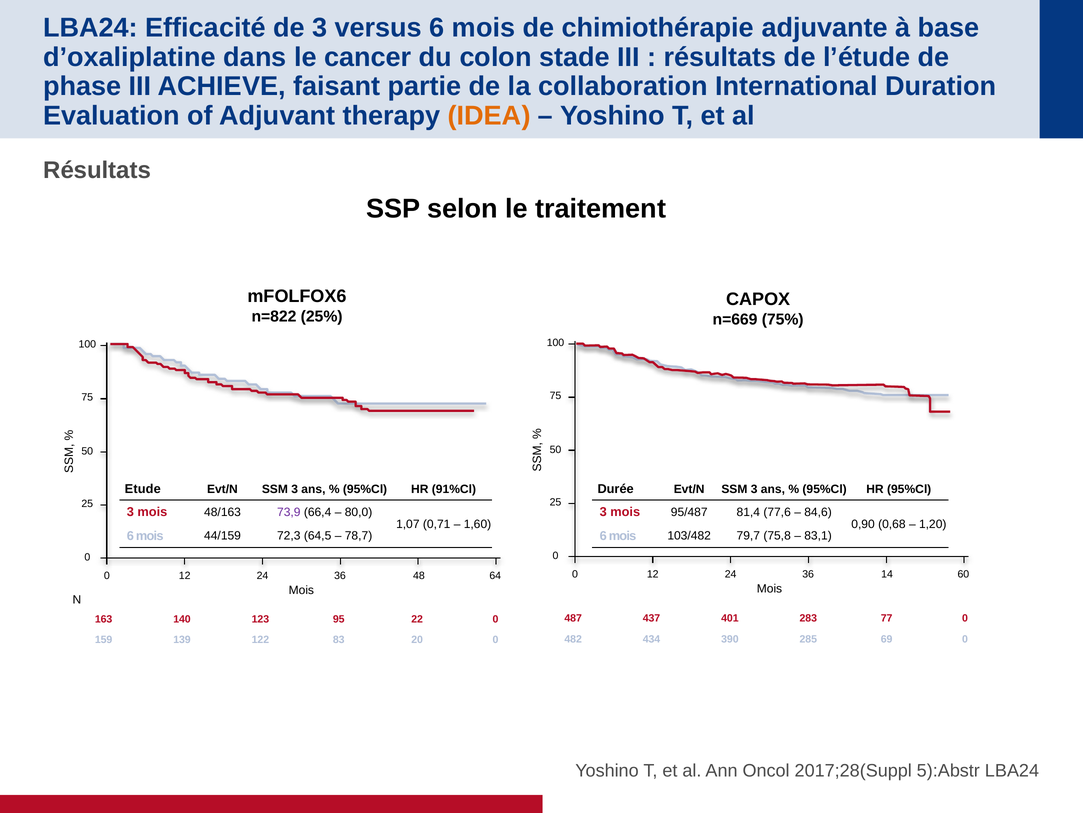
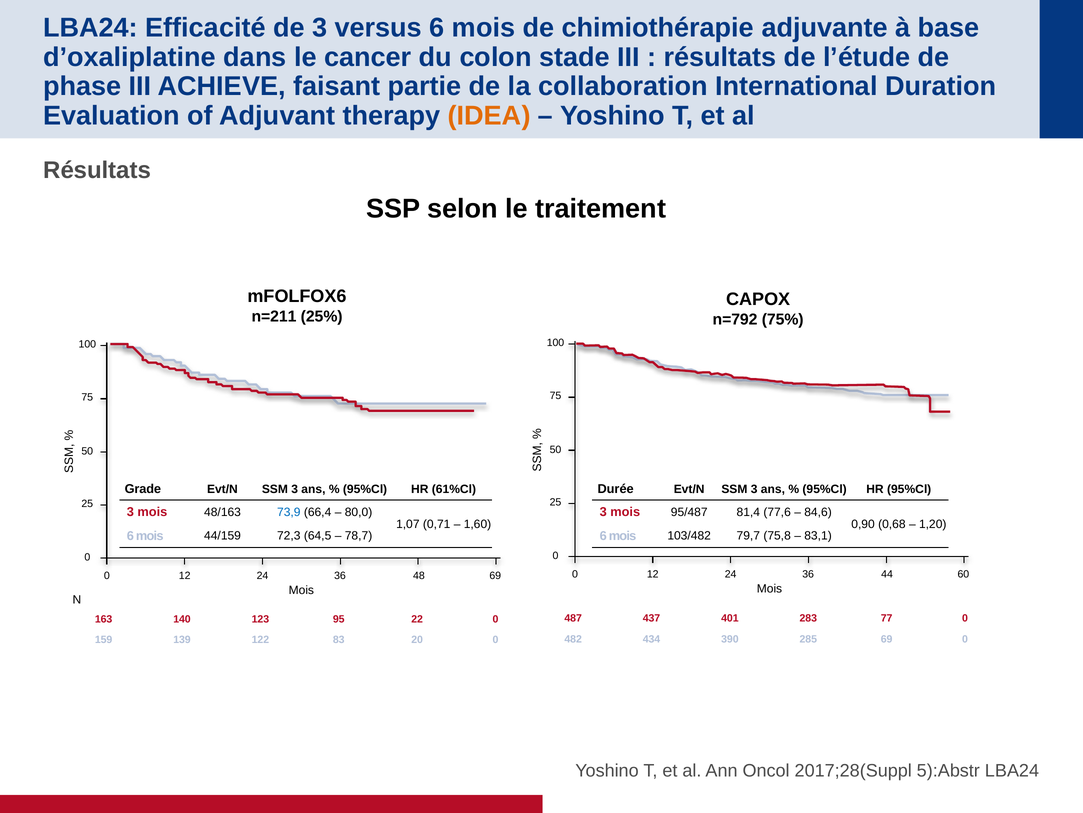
n=822: n=822 -> n=211 (274, 316)
n=669: n=669 -> n=792 (735, 319)
Etude: Etude -> Grade (143, 489)
91%Cl: 91%Cl -> 61%Cl (454, 489)
73,9 colour: purple -> blue (289, 512)
14: 14 -> 44 (887, 573)
48 64: 64 -> 69 (495, 575)
